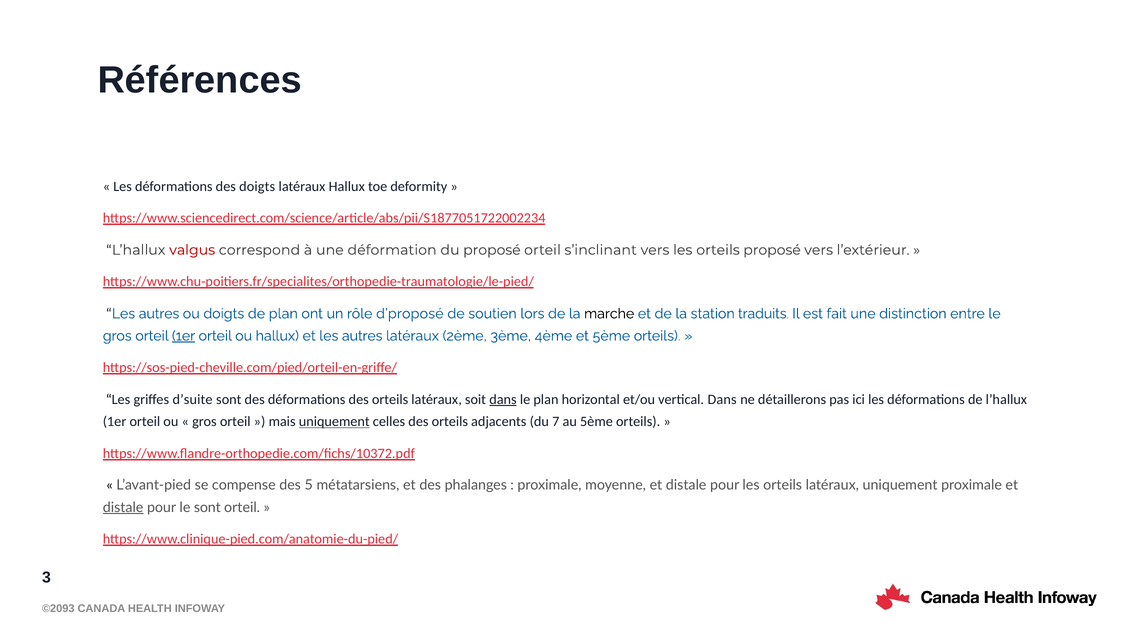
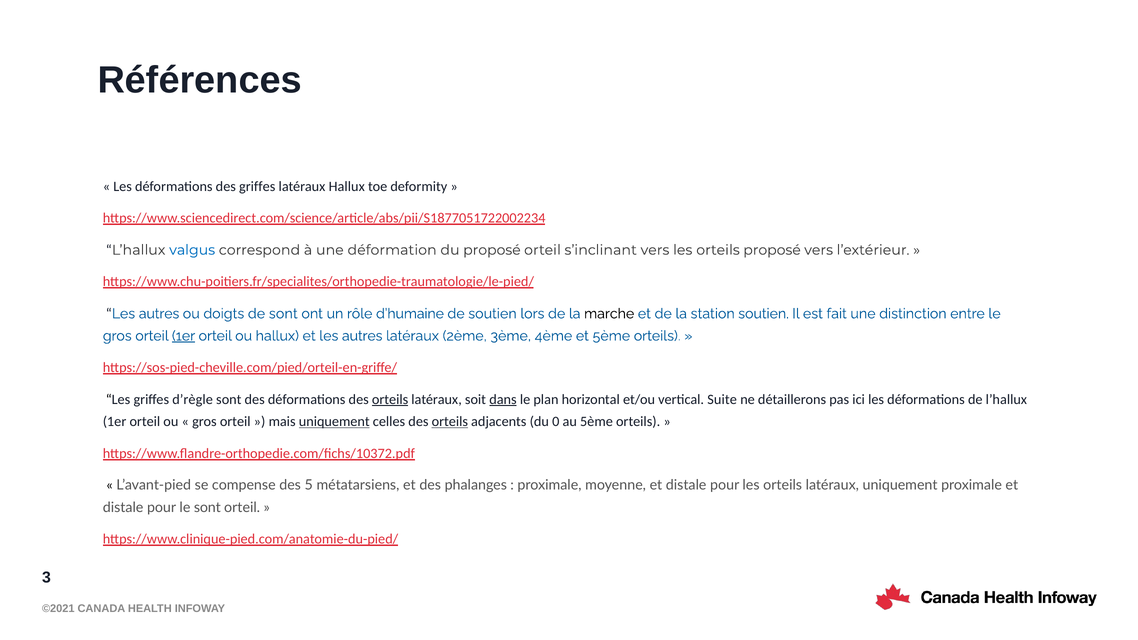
des doigts: doigts -> griffes (257, 186)
valgus colour: red -> blue (192, 250)
de plan: plan -> sont (283, 314)
d’proposé: d’proposé -> d’humaine (410, 314)
station traduits: traduits -> soutien (764, 314)
d’suite: d’suite -> d’règle (193, 400)
orteils underline: none -> present (390, 400)
vertical Dans: Dans -> Suite (722, 400)
orteils underline: none -> present (450, 422)
7: 7 -> 0 (556, 422)
distale underline: present -> none (123, 508)
©2093: ©2093 -> ©2021 (58, 608)
